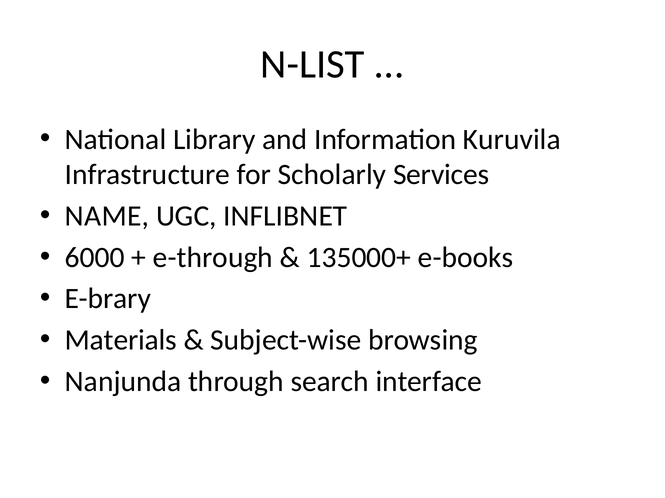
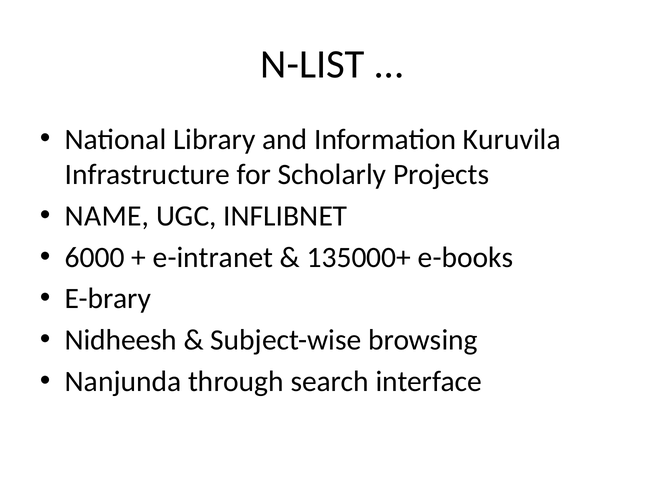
Services: Services -> Projects (441, 175)
e-through: e-through -> e-intranet (213, 258)
Materials: Materials -> Nidheesh (121, 341)
